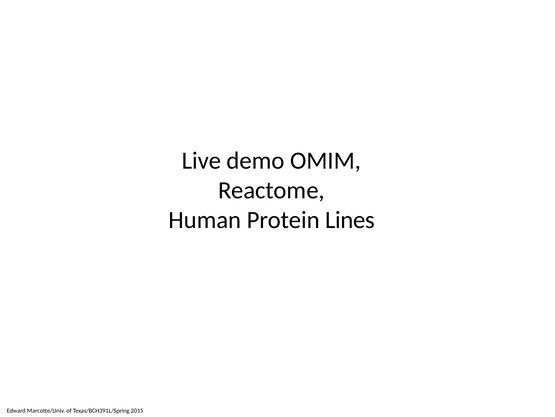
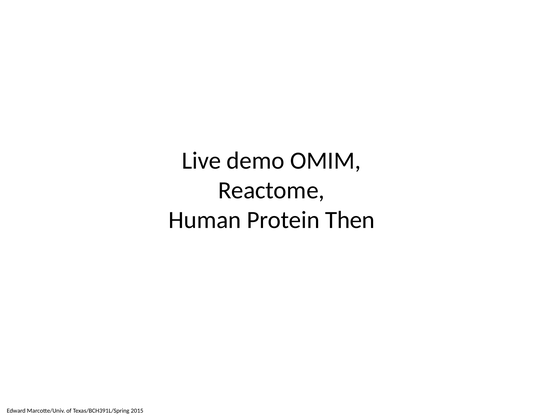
Lines: Lines -> Then (350, 219)
